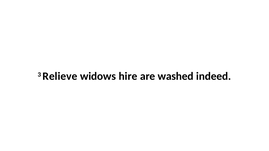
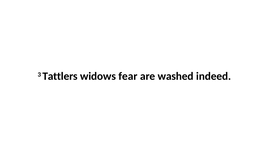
Relieve: Relieve -> Tattlers (60, 76)
hire: hire -> fear (128, 76)
